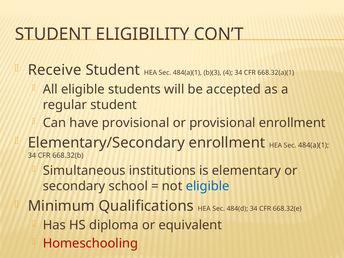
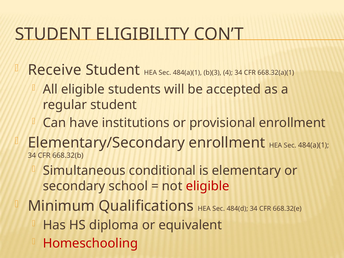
have provisional: provisional -> institutions (136, 123)
institutions: institutions -> conditional (162, 171)
eligible colour: blue -> red (208, 186)
